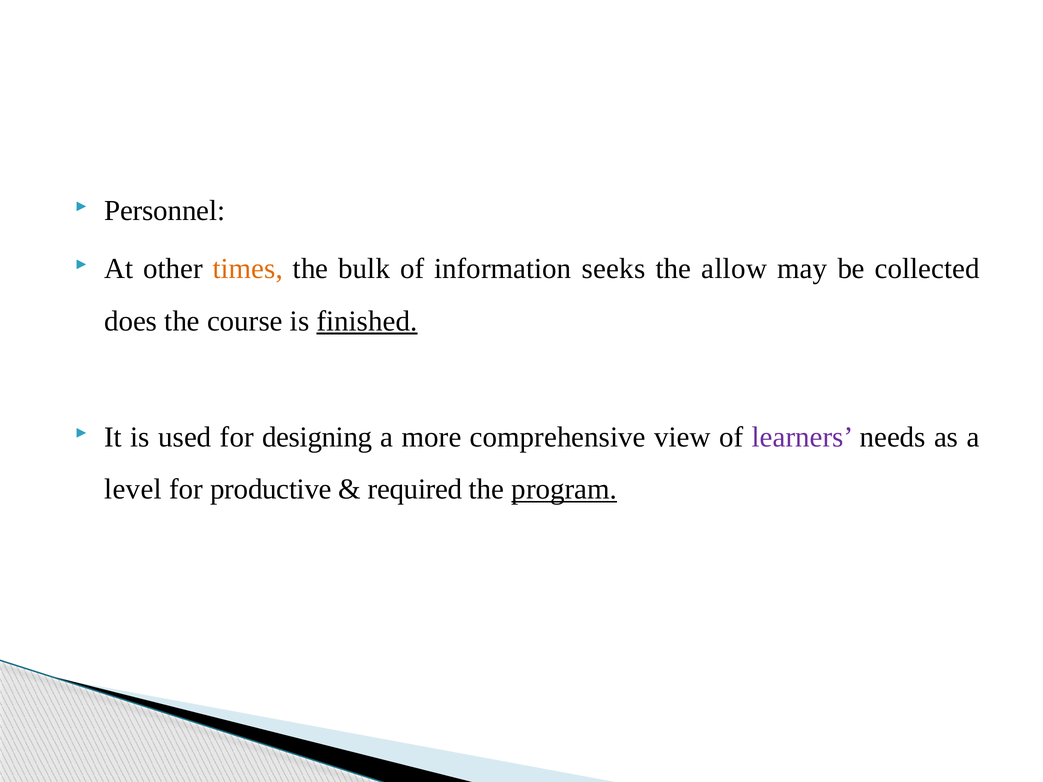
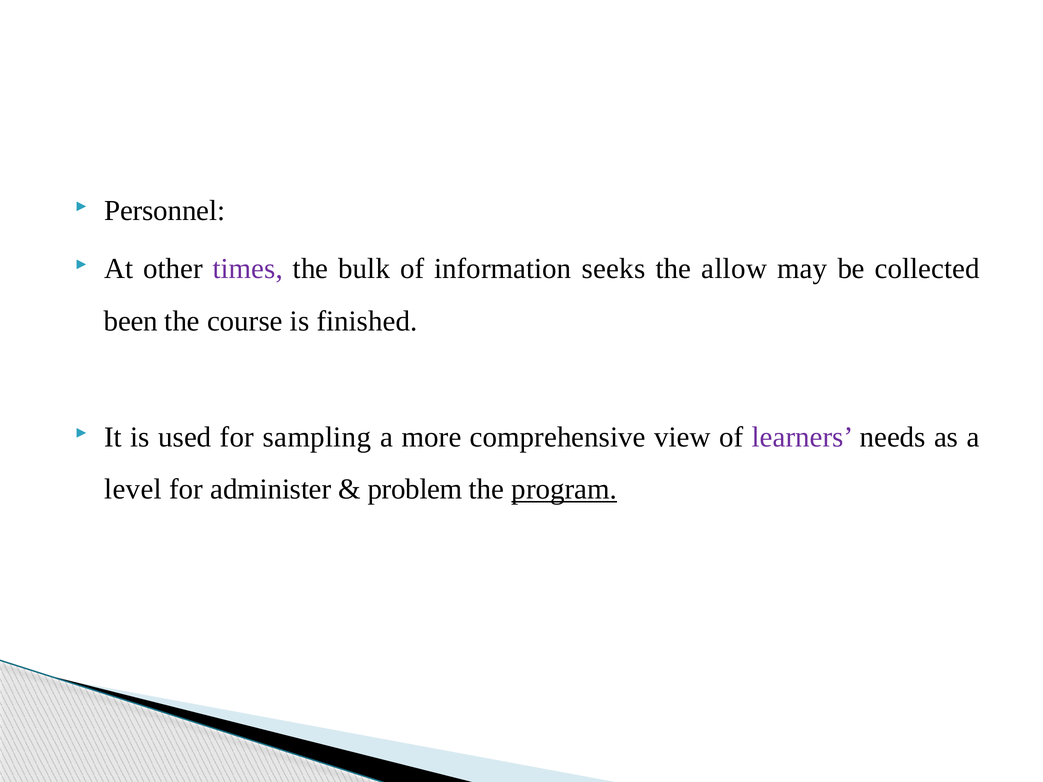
times colour: orange -> purple (248, 269)
does: does -> been (131, 321)
finished underline: present -> none (367, 321)
designing: designing -> sampling (317, 437)
productive: productive -> administer (271, 490)
required: required -> problem (415, 490)
